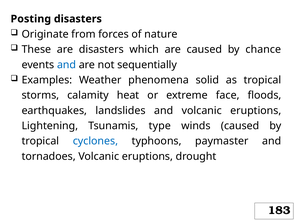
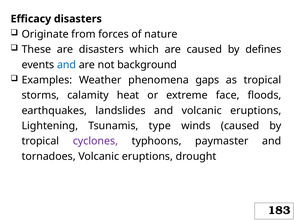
Posting: Posting -> Efficacy (31, 19)
chance: chance -> defines (263, 50)
sequentially: sequentially -> background (147, 65)
solid: solid -> gaps (207, 80)
cyclones colour: blue -> purple (95, 141)
